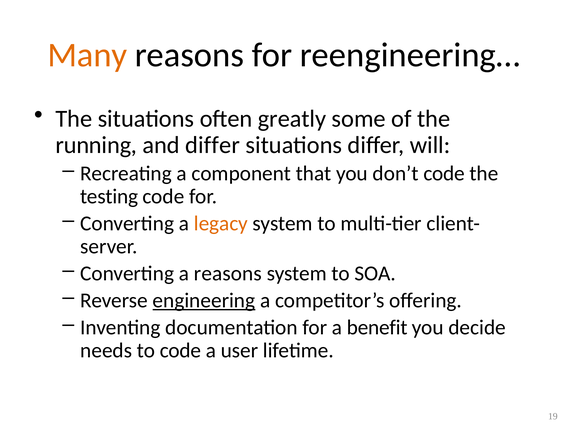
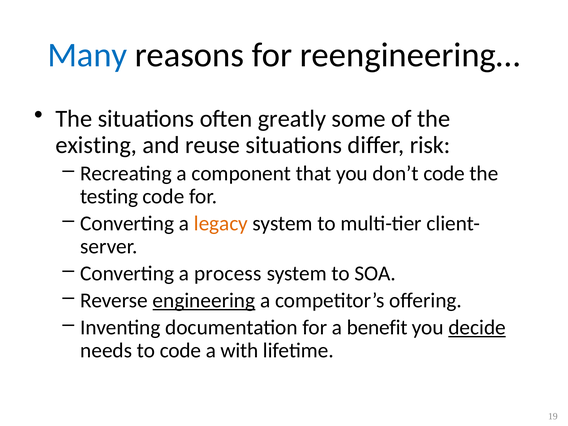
Many colour: orange -> blue (87, 55)
running: running -> existing (96, 145)
and differ: differ -> reuse (213, 145)
will: will -> risk (430, 145)
a reasons: reasons -> process (228, 273)
decide underline: none -> present (477, 327)
user: user -> with (240, 351)
